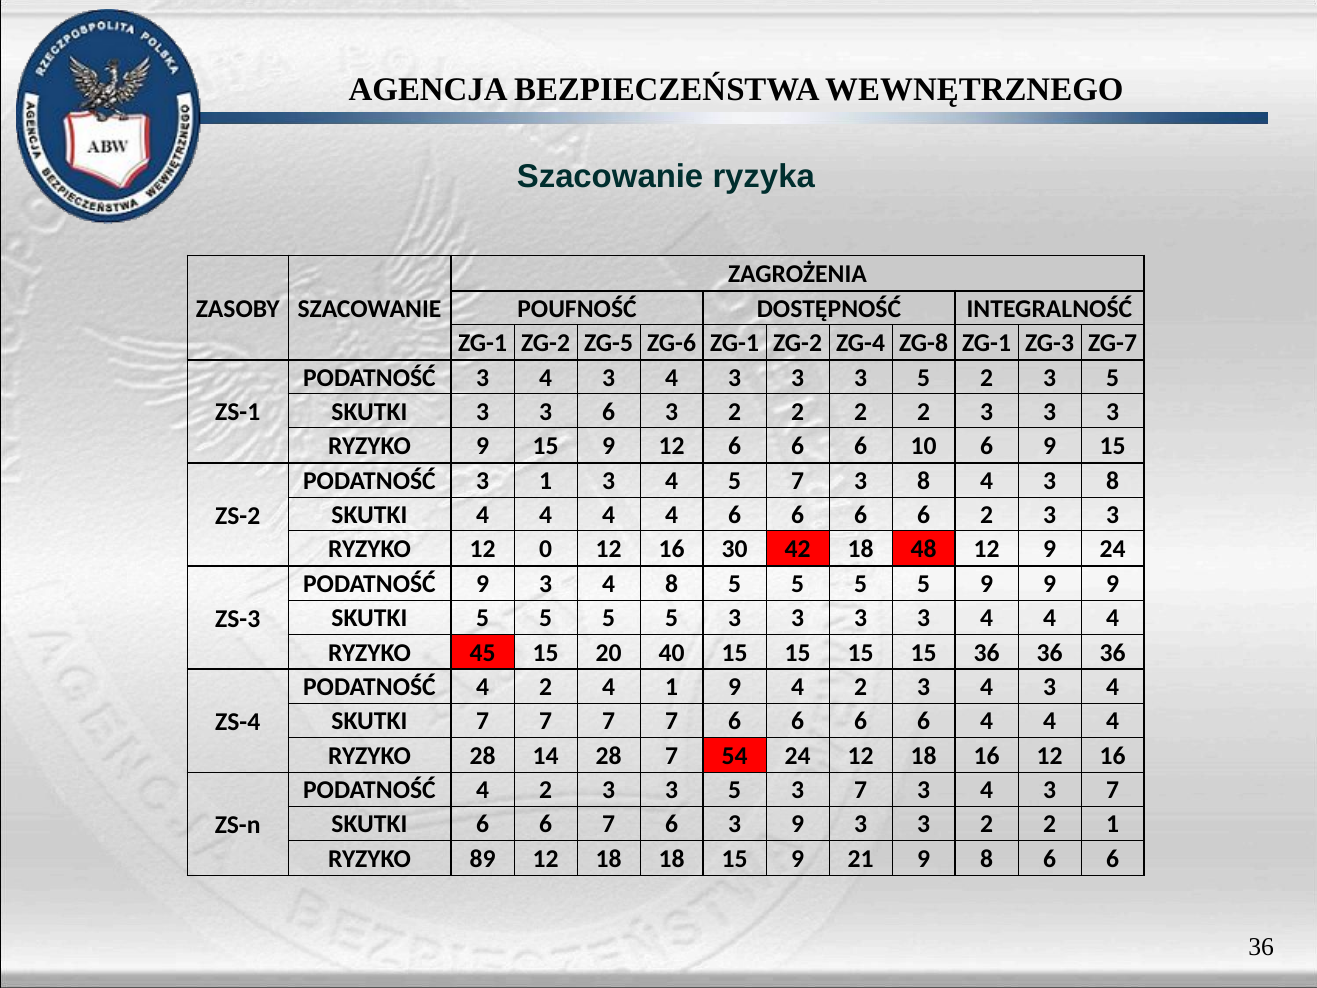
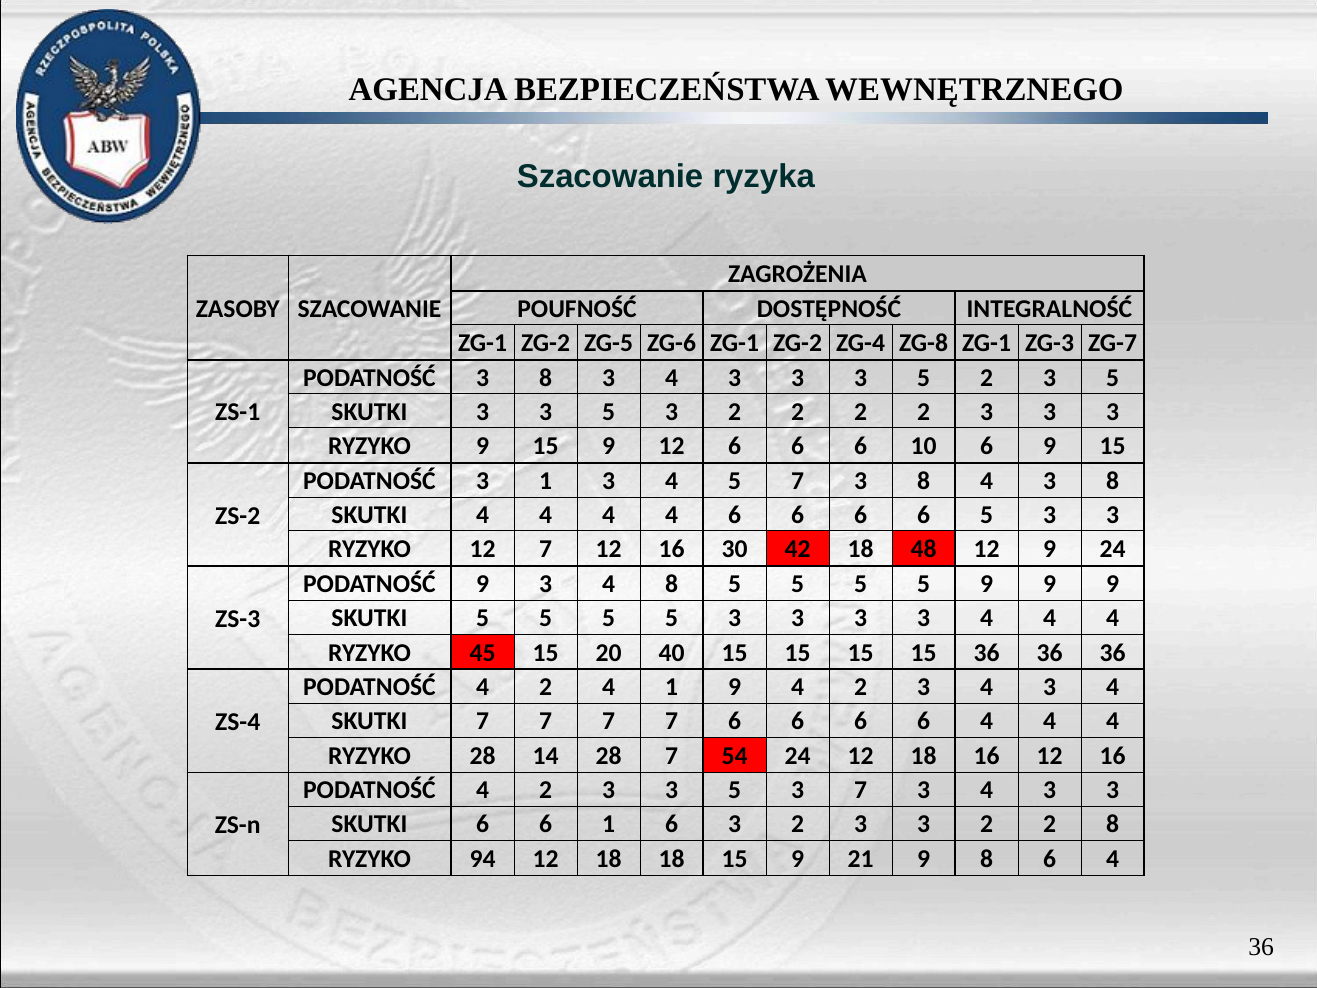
PODATNOŚĆ 3 4: 4 -> 8 (546, 378)
SKUTKI 3 3 6: 6 -> 5 (609, 412)
6 2: 2 -> 5 (987, 515)
12 0: 0 -> 7 (546, 549)
7: 7 -> 3 (1113, 790)
6 7: 7 -> 1 (609, 824)
6 3 9: 9 -> 2 (798, 824)
2 1: 1 -> 8 (1113, 824)
89: 89 -> 94 (483, 859)
8 6 6: 6 -> 4 (1113, 859)
